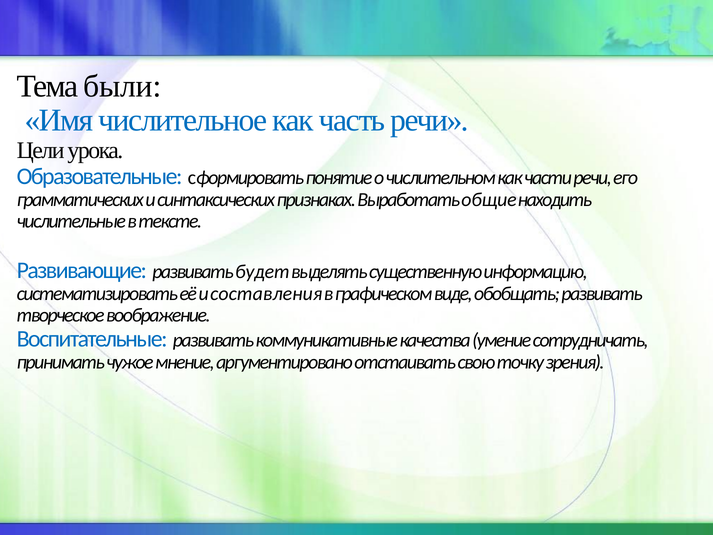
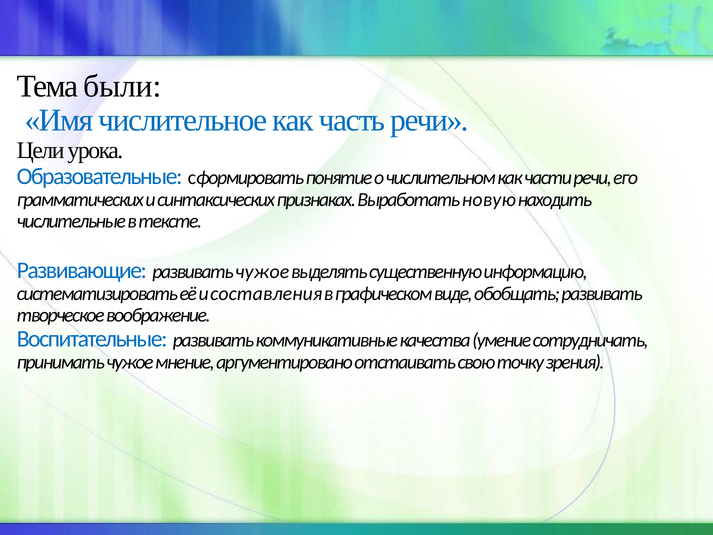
общие: общие -> новую (489, 200)
развивать будет: будет -> чужое (262, 272)
